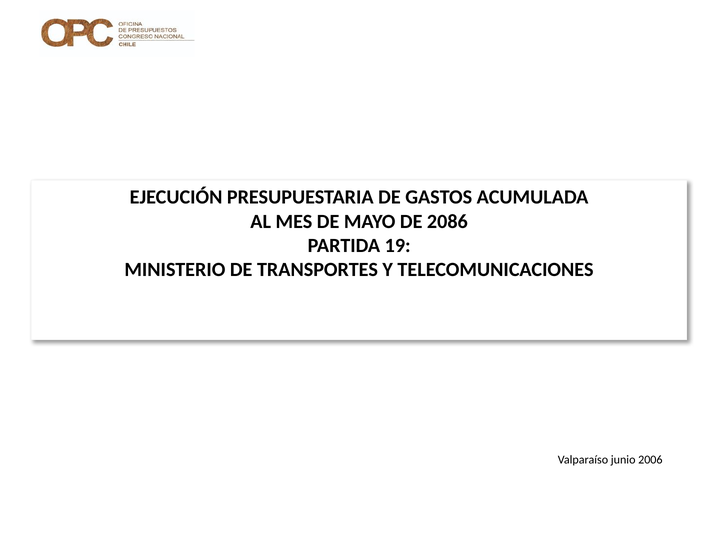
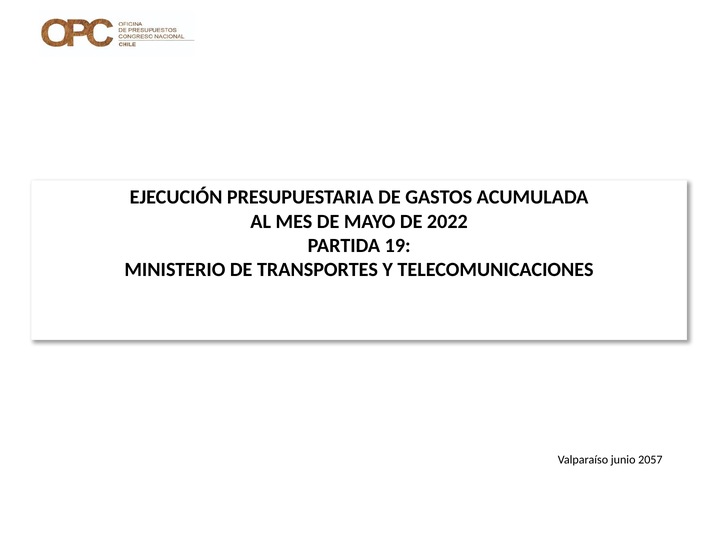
2086: 2086 -> 2022 (447, 221)
2006: 2006 -> 2057 (650, 460)
